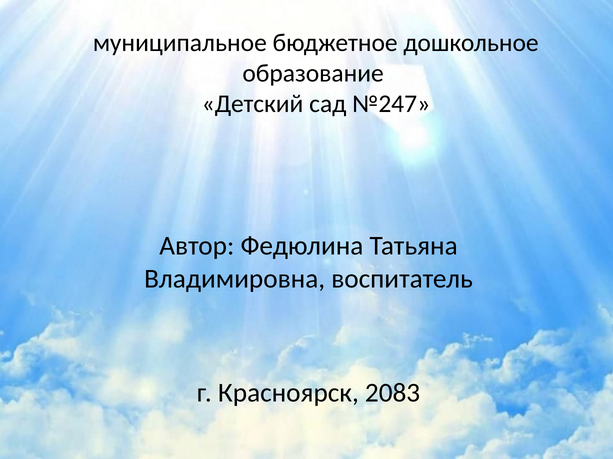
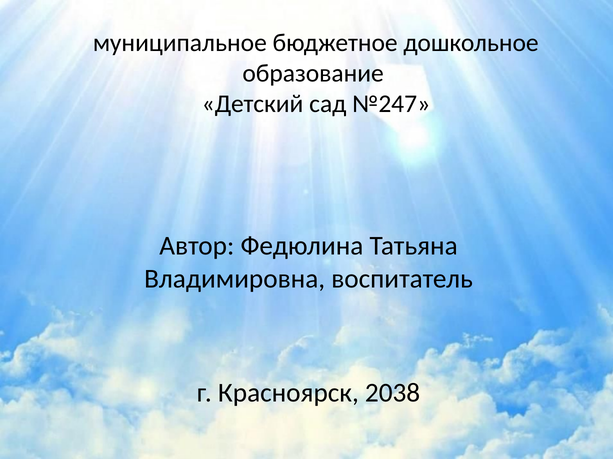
2083: 2083 -> 2038 (393, 394)
